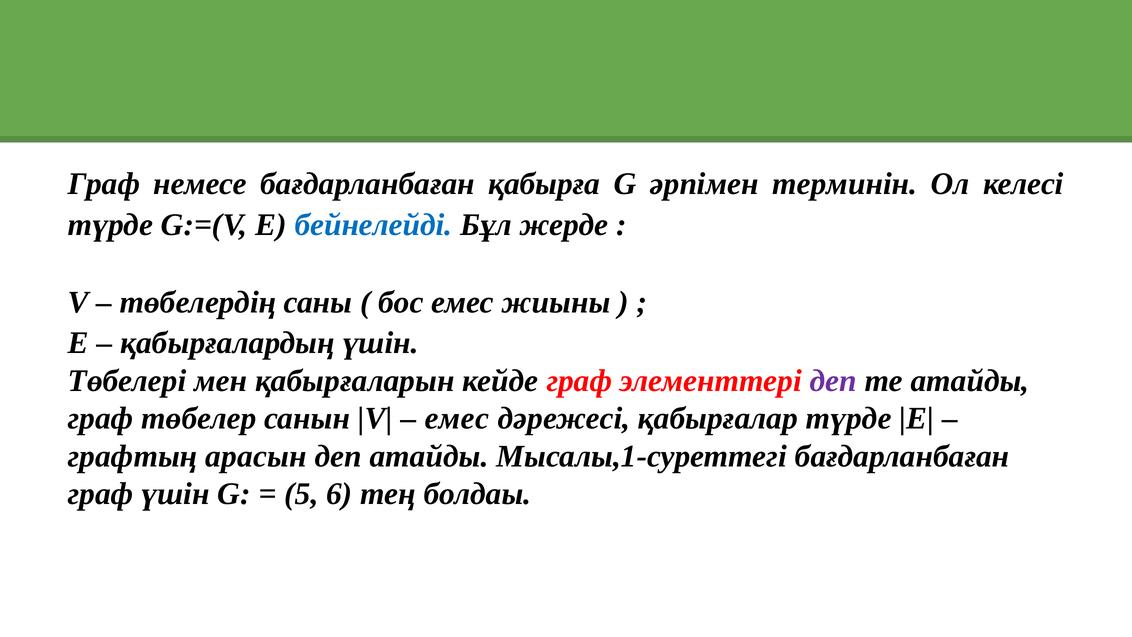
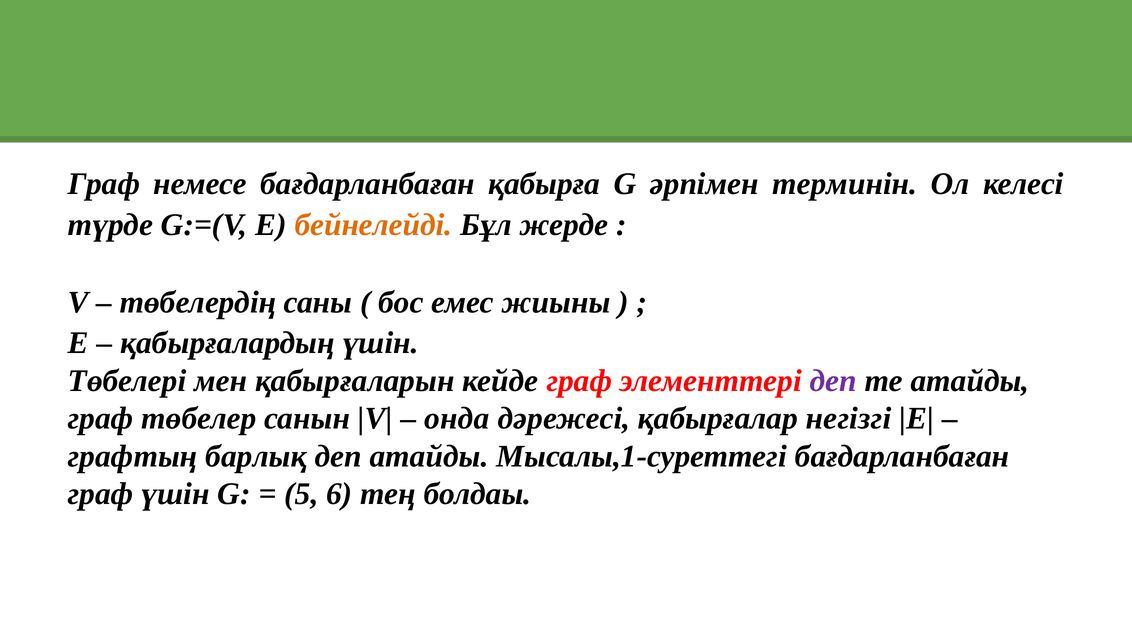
бейнелейді colour: blue -> orange (373, 225)
емес: емес -> онда (457, 418)
қабырғалар түрде: түрде -> негізгі (849, 418)
арасын: арасын -> барлық (256, 456)
